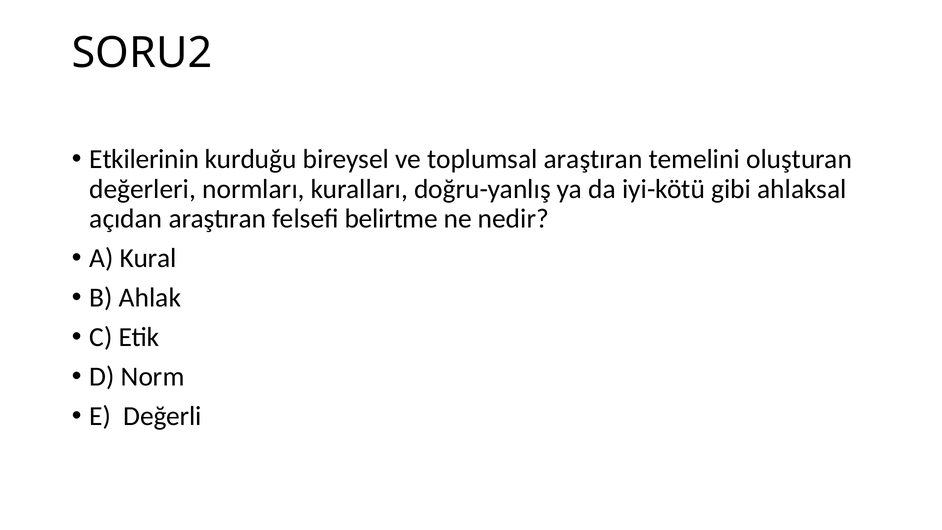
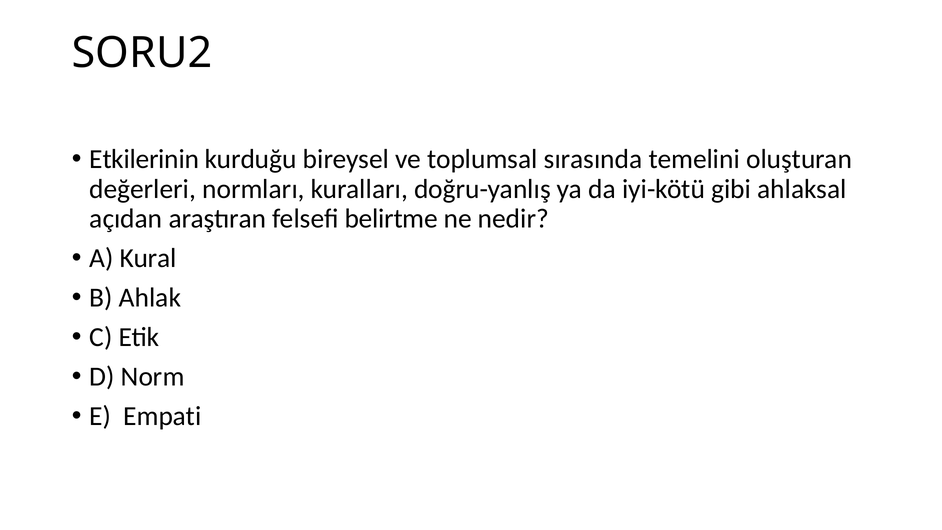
toplumsal araştıran: araştıran -> sırasında (593, 159)
Değerli: Değerli -> Empati (162, 416)
